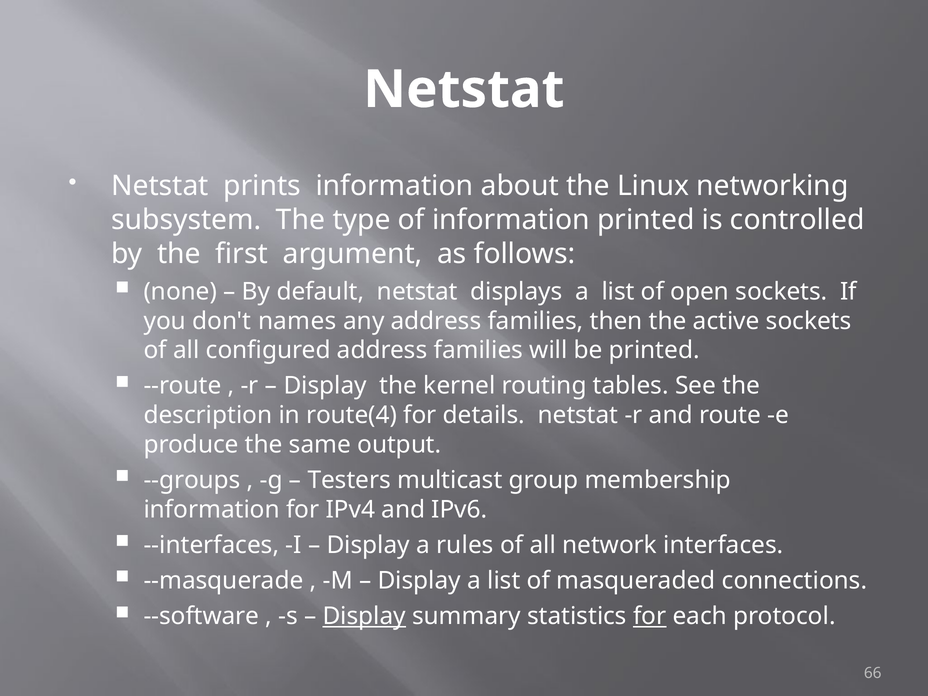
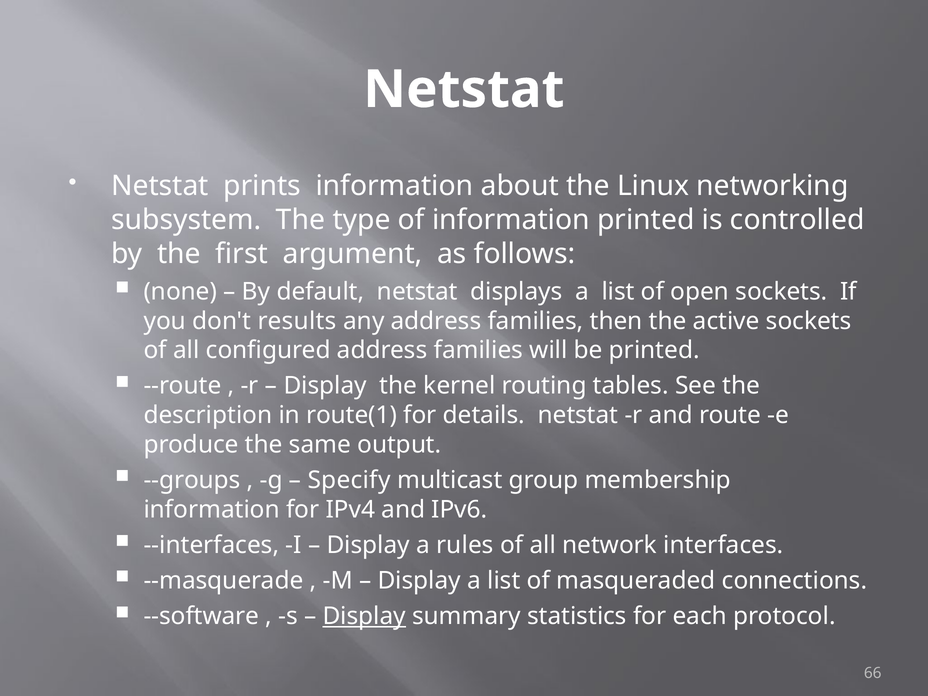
names: names -> results (297, 321)
route(4: route(4 -> route(1 (352, 415)
Testers: Testers -> Specify (349, 480)
for underline: present -> none (650, 616)
